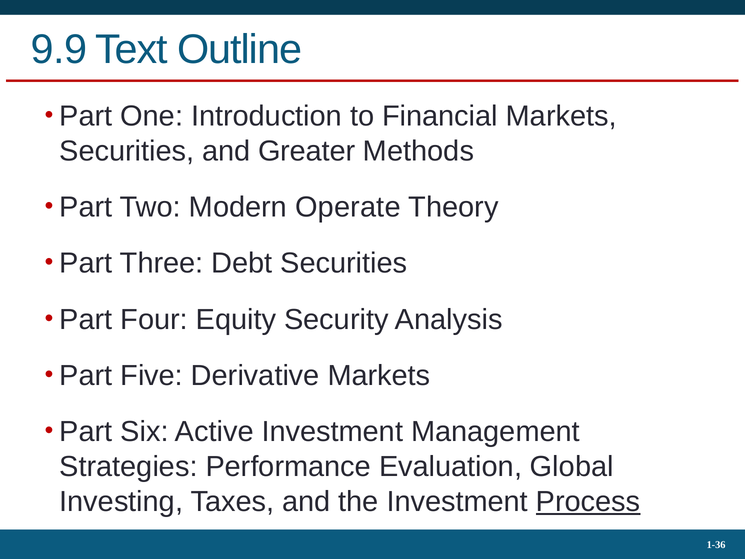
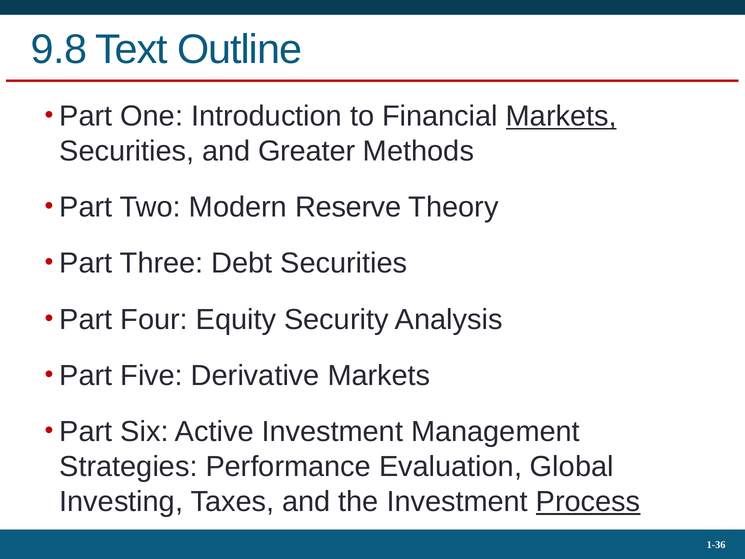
9.9: 9.9 -> 9.8 (59, 49)
Markets underline: none -> present (561, 116)
Operate: Operate -> Reserve (348, 207)
